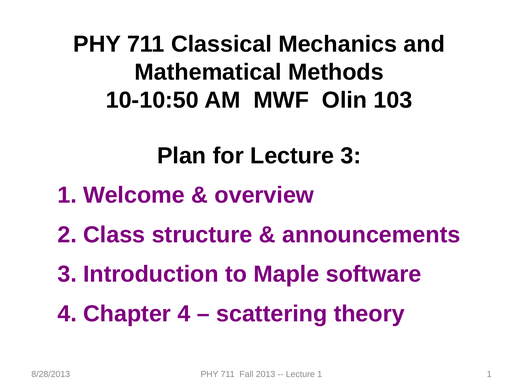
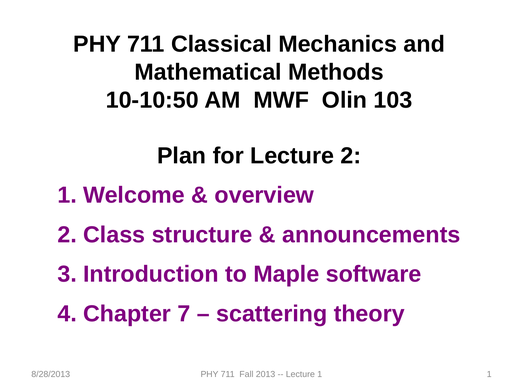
Lecture 3: 3 -> 2 (351, 156)
Chapter 4: 4 -> 7 (184, 314)
